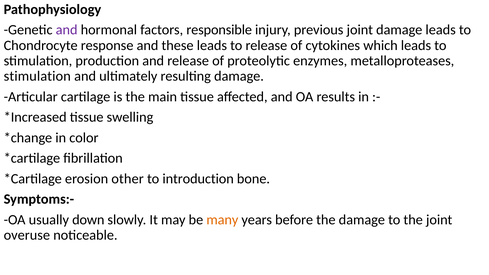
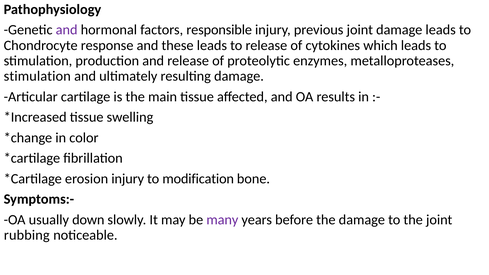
erosion other: other -> injury (128, 179)
introduction: introduction -> modification (198, 179)
many colour: orange -> purple (222, 220)
overuse: overuse -> rubbing (27, 235)
